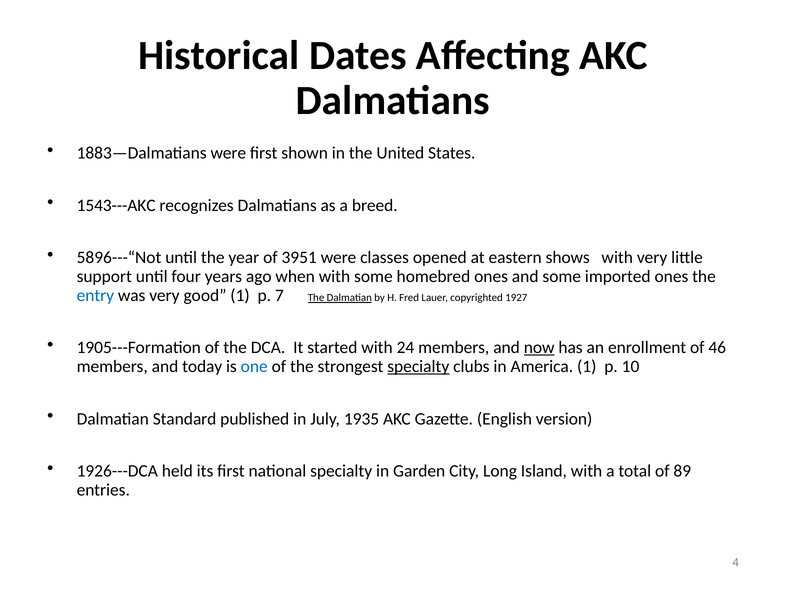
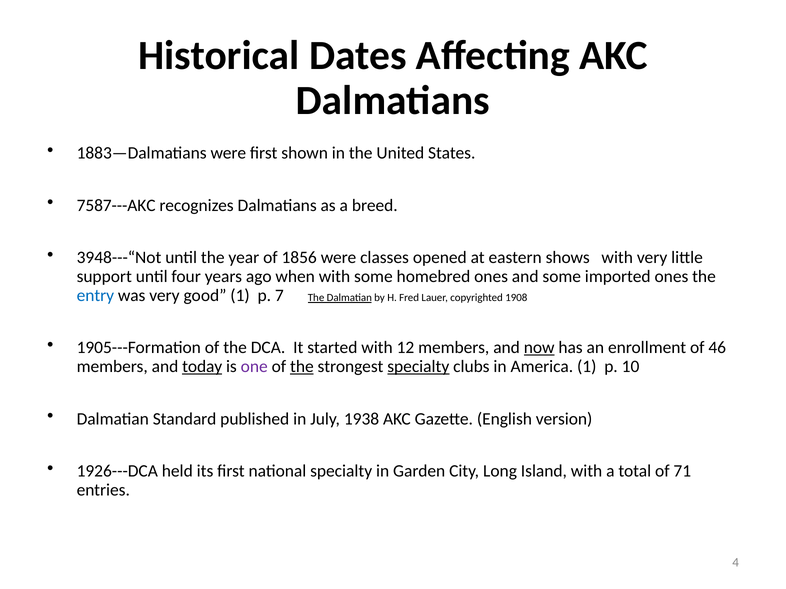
1543---AKC: 1543---AKC -> 7587---AKC (116, 206)
5896---“Not: 5896---“Not -> 3948---“Not (119, 258)
3951: 3951 -> 1856 (299, 258)
1927: 1927 -> 1908 (516, 298)
24: 24 -> 12 (405, 348)
today underline: none -> present (202, 367)
one colour: blue -> purple (254, 367)
the underline: none -> present (302, 367)
1935: 1935 -> 1938 (362, 419)
89: 89 -> 71 (682, 472)
